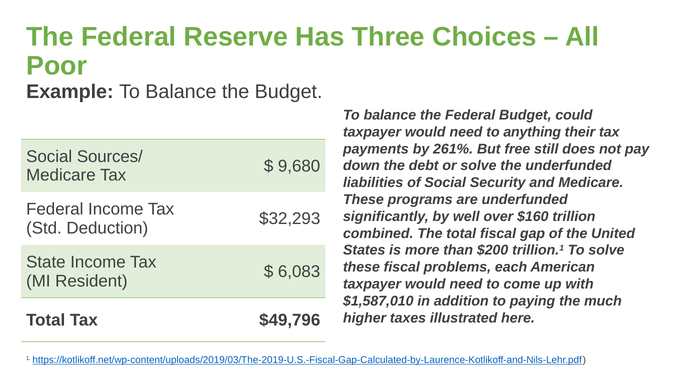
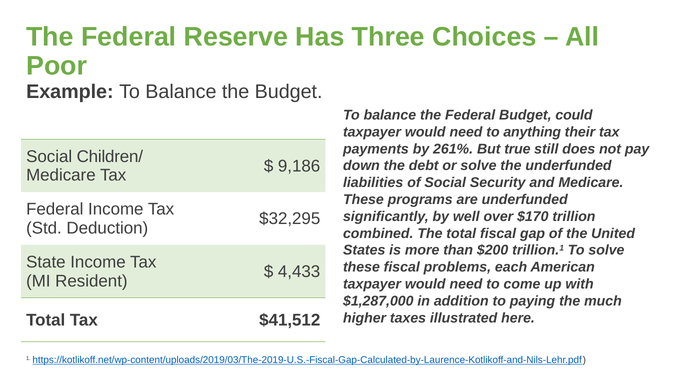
free: free -> true (517, 149)
Sources/: Sources/ -> Children/ (110, 157)
9,680: 9,680 -> 9,186 (299, 166)
$160: $160 -> $170 (533, 217)
$32,293: $32,293 -> $32,295 (290, 219)
6,083: 6,083 -> 4,433 (299, 272)
$1,587,010: $1,587,010 -> $1,287,000 (378, 301)
$49,796: $49,796 -> $41,512 (290, 320)
